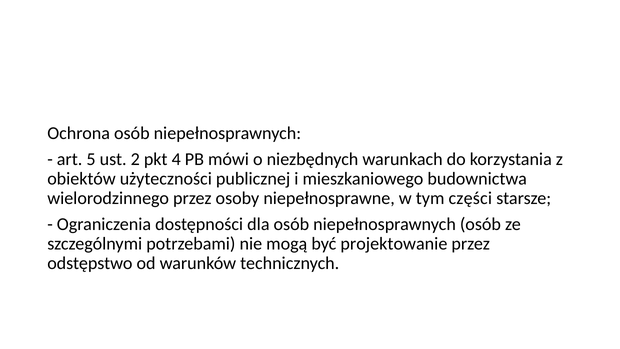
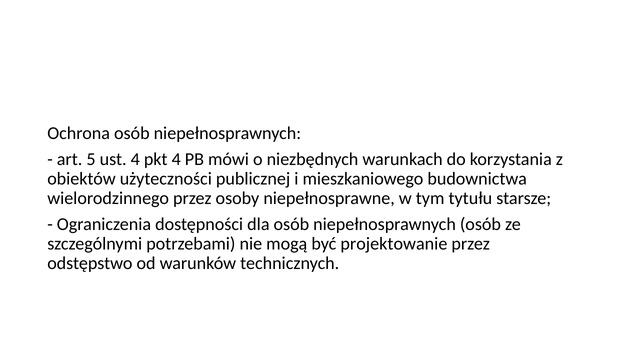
ust 2: 2 -> 4 (135, 159)
części: części -> tytułu (470, 198)
